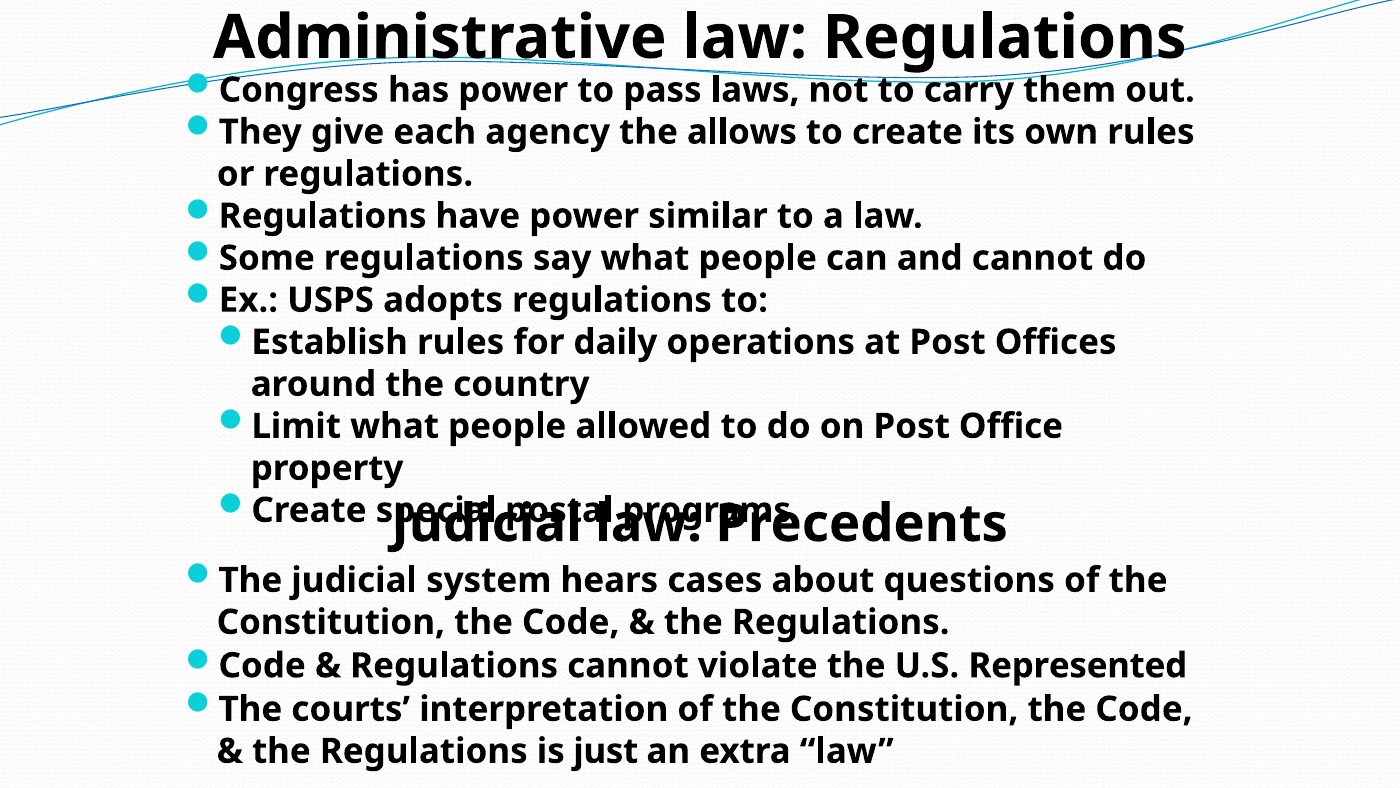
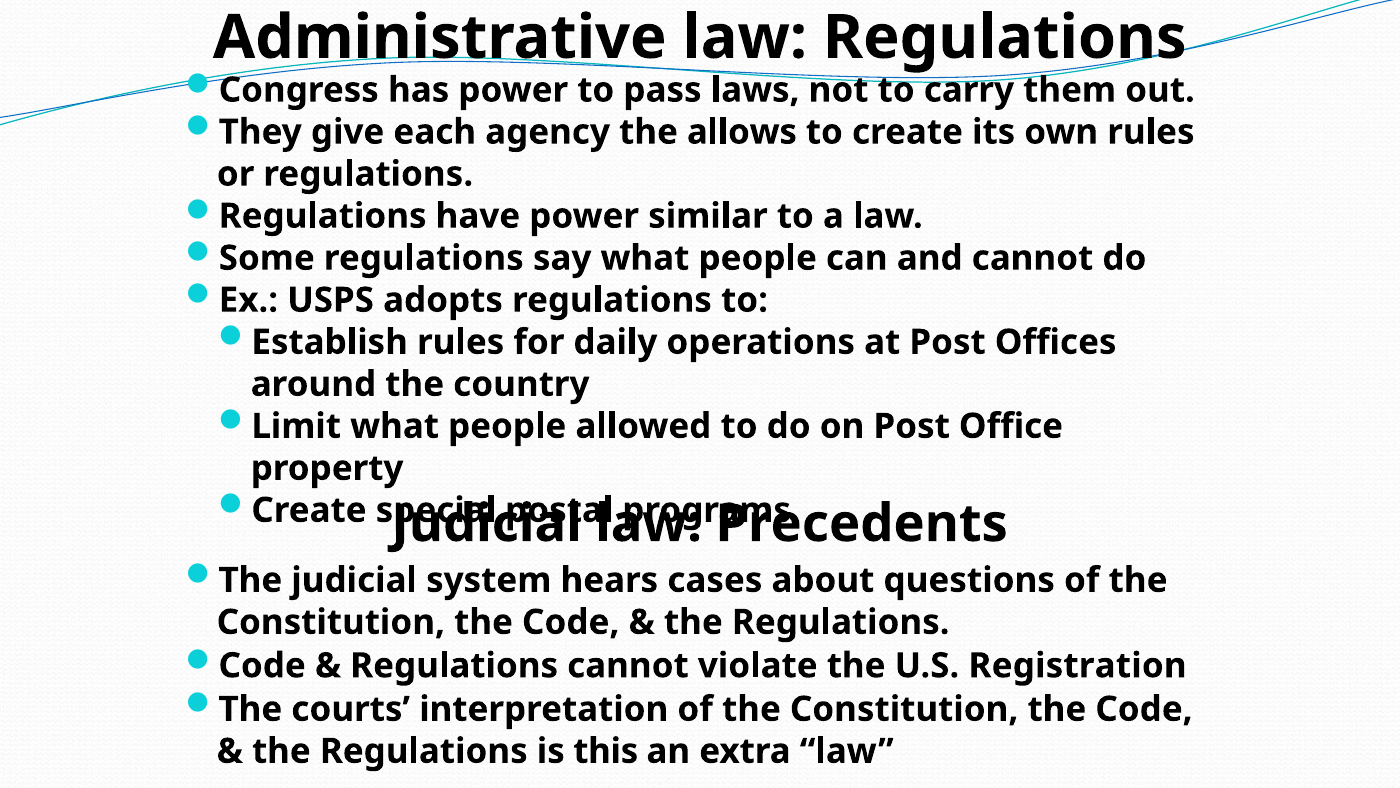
Represented: Represented -> Registration (1078, 665)
just: just -> this (606, 751)
